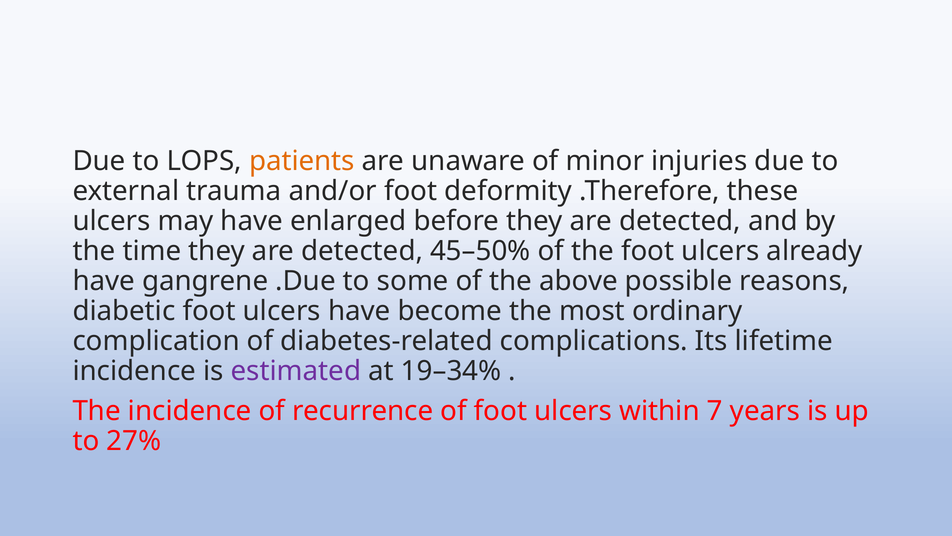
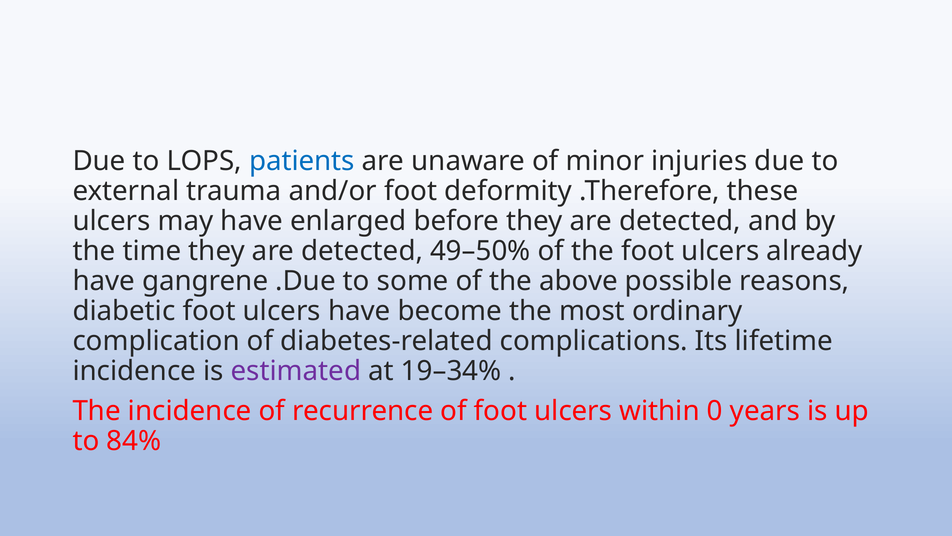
patients colour: orange -> blue (302, 161)
45–50%: 45–50% -> 49–50% (480, 251)
7: 7 -> 0 (715, 411)
27%: 27% -> 84% (134, 441)
